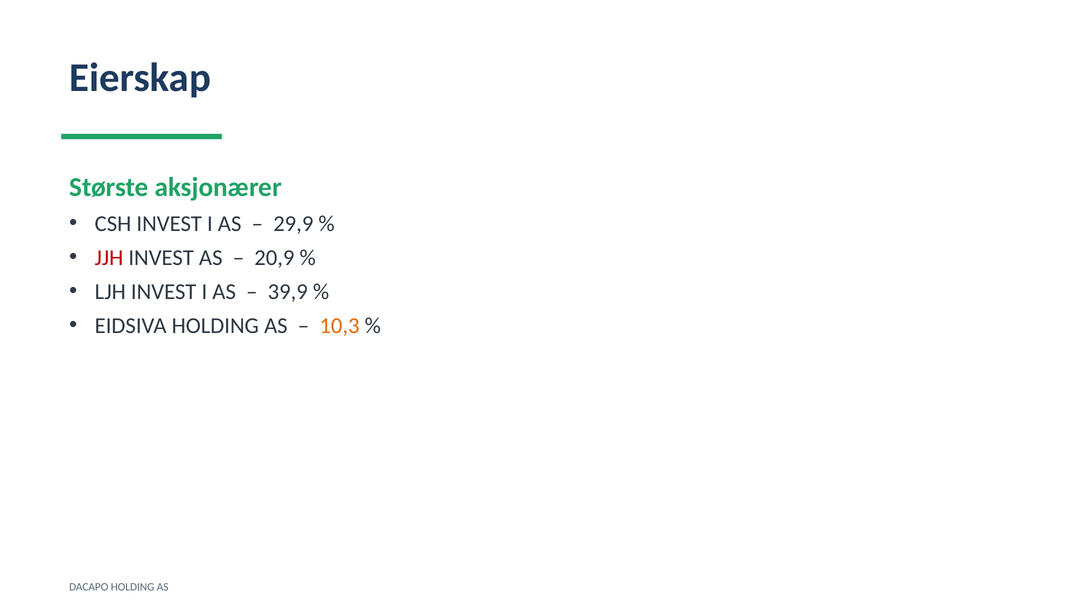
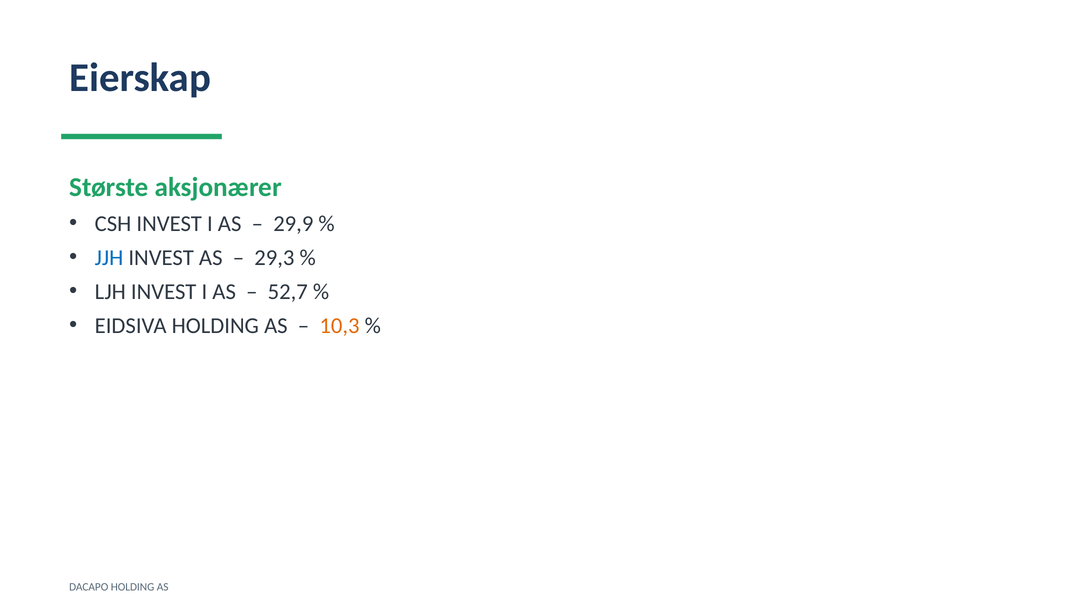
JJH colour: red -> blue (109, 258)
20,9: 20,9 -> 29,3 (274, 258)
39,9: 39,9 -> 52,7 (288, 292)
